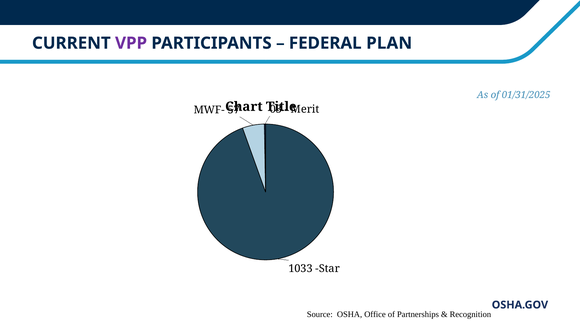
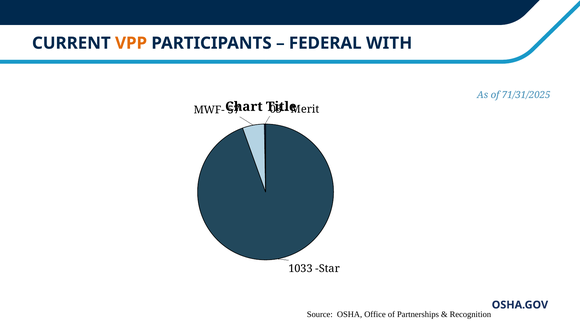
VPP colour: purple -> orange (131, 43)
PLAN: PLAN -> WITH (389, 43)
01/31/2025: 01/31/2025 -> 71/31/2025 (526, 95)
